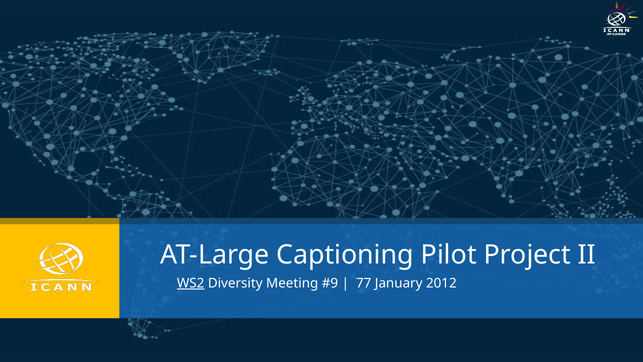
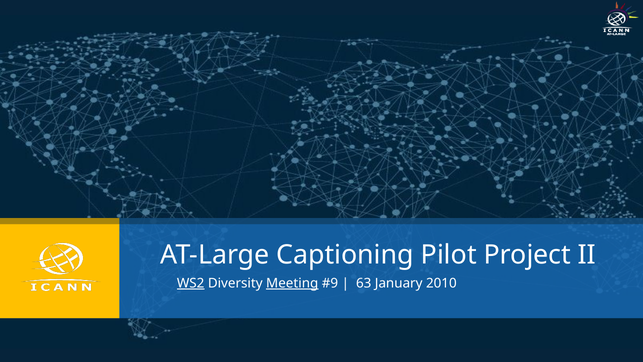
Meeting underline: none -> present (292, 283)
77: 77 -> 63 (364, 283)
2012: 2012 -> 2010 (441, 283)
